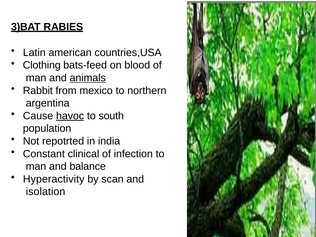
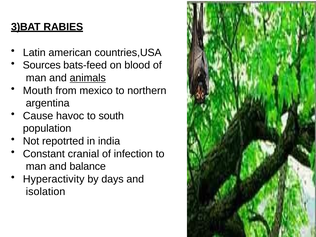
Clothing: Clothing -> Sources (42, 65)
Rabbit: Rabbit -> Mouth (38, 91)
havoc underline: present -> none (70, 116)
clinical: clinical -> cranial (83, 154)
scan: scan -> days (112, 179)
